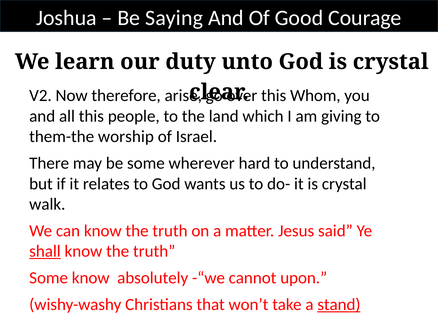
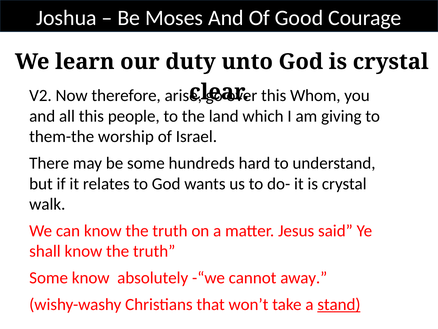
Saying: Saying -> Moses (174, 18)
wherever: wherever -> hundreds (202, 163)
shall underline: present -> none (45, 251)
upon: upon -> away (304, 277)
